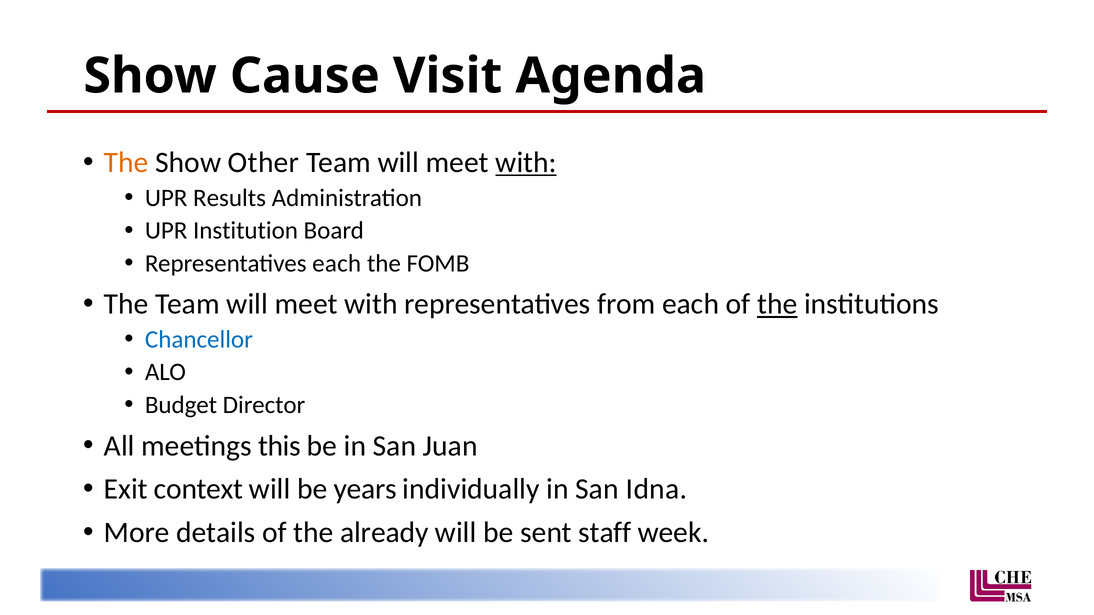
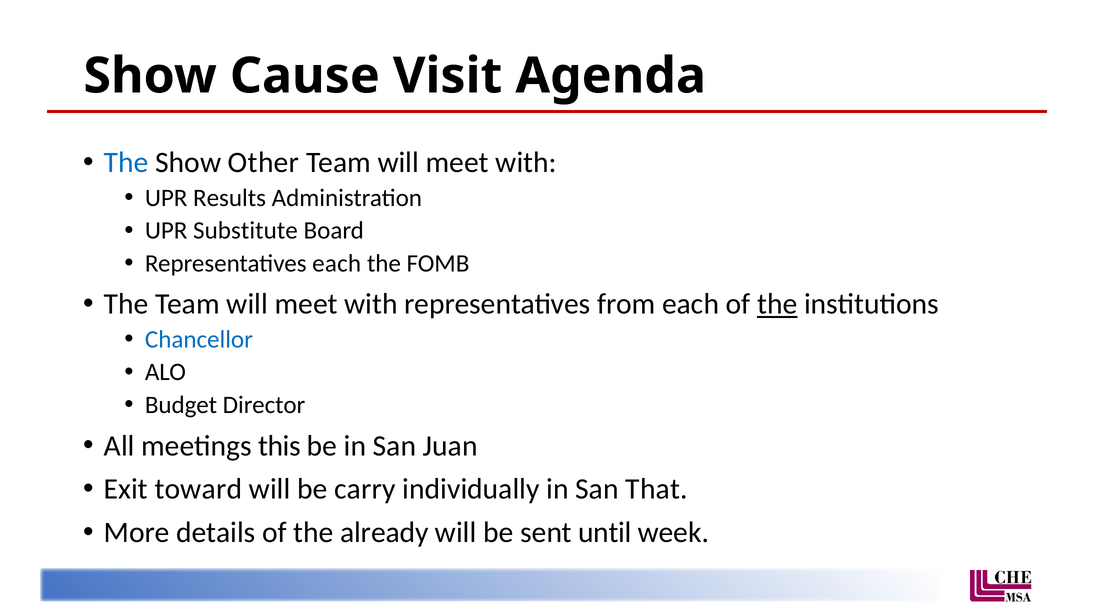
The colour: orange -> blue (126, 163)
with underline: present -> none (526, 163)
Institution: Institution -> Substitute (245, 231)
context: context -> toward (198, 489)
years: years -> carry (365, 489)
Idna: Idna -> That (657, 489)
staff: staff -> until (605, 533)
